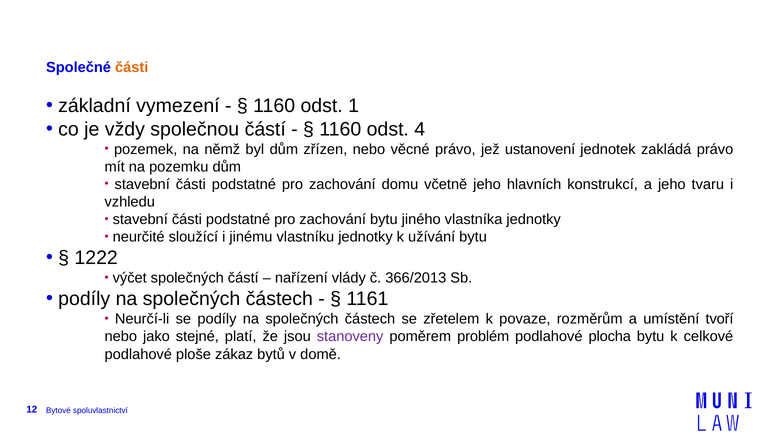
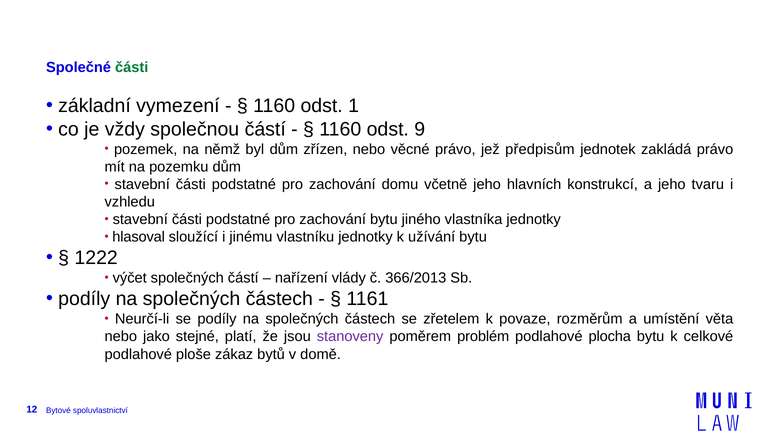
části colour: orange -> green (132, 68)
4: 4 -> 9 (420, 129)
ustanovení: ustanovení -> předpisům (540, 149)
neurčité: neurčité -> hlasoval (139, 237)
tvoří: tvoří -> věta (719, 319)
